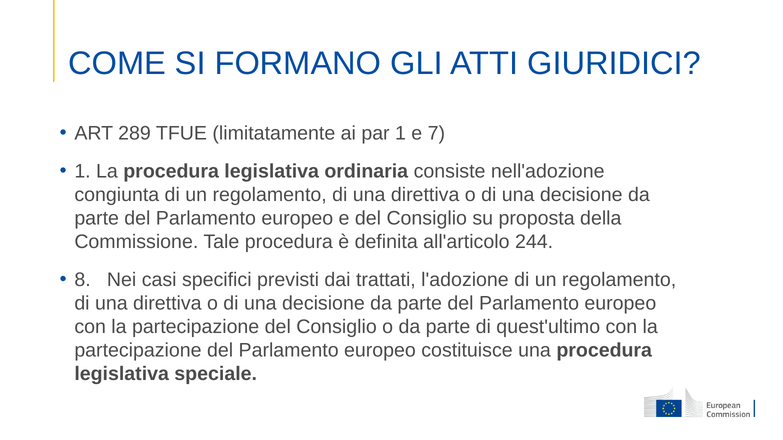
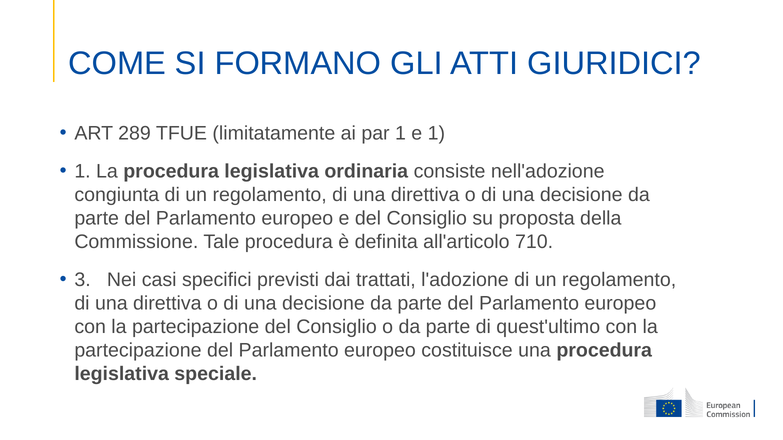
e 7: 7 -> 1 (436, 133)
244: 244 -> 710 (534, 242)
8: 8 -> 3 (83, 280)
